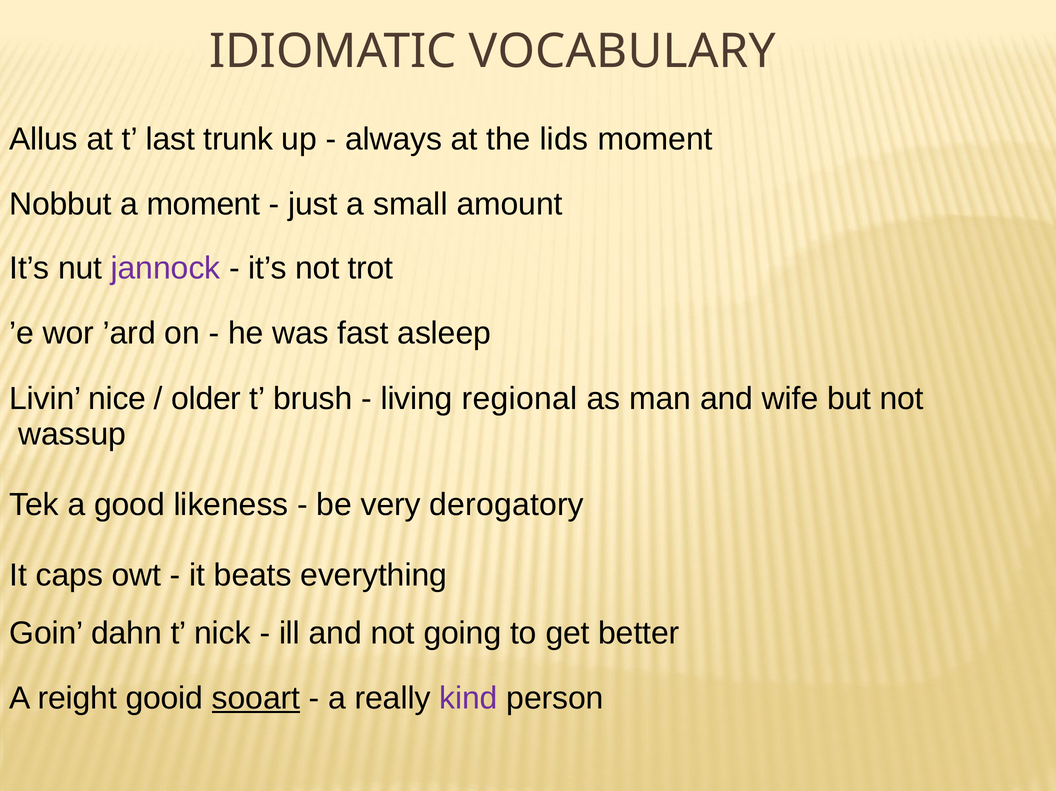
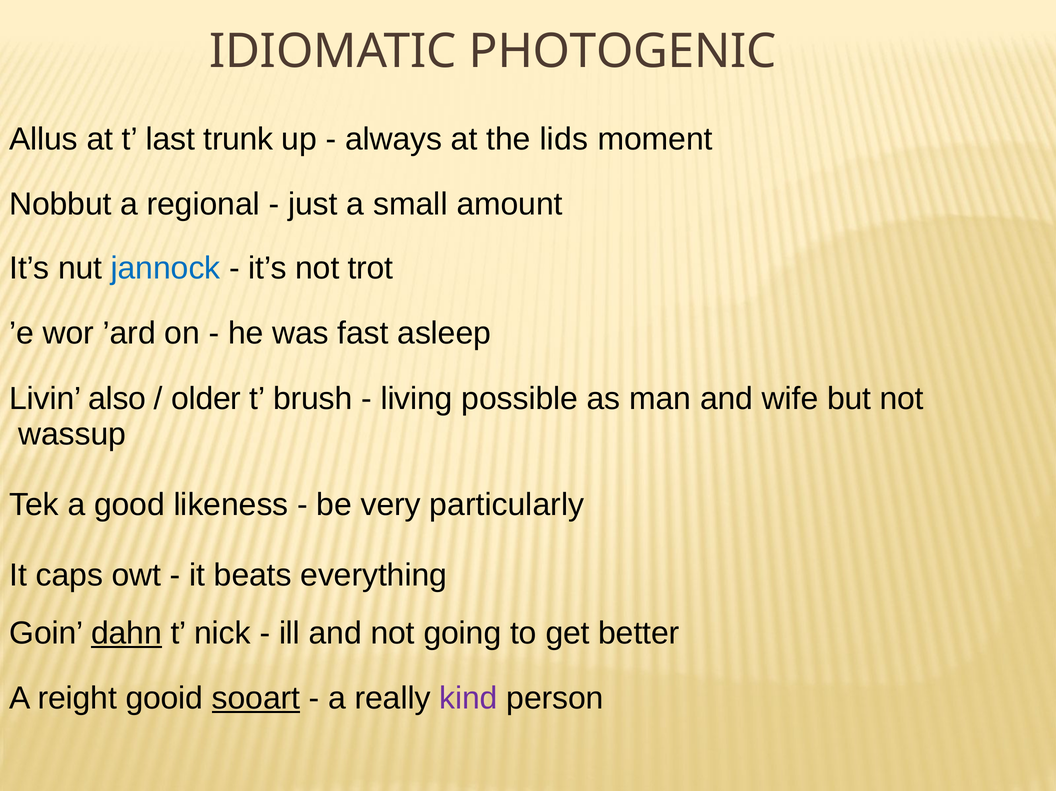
VOCABULARY: VOCABULARY -> PHOTOGENIC (623, 52)
a moment: moment -> regional (203, 204)
jannock colour: purple -> blue (166, 268)
nice: nice -> also (117, 399)
regional: regional -> possible (520, 399)
derogatory: derogatory -> particularly (507, 505)
dahn underline: none -> present (126, 634)
